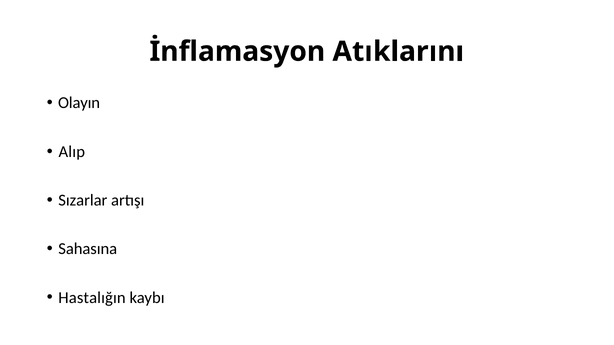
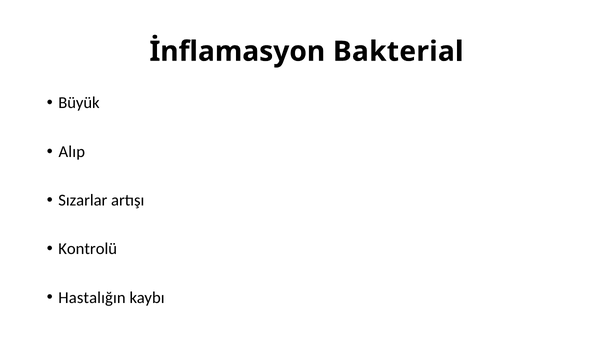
Atıklarını: Atıklarını -> Bakterial (398, 52)
Olayın: Olayın -> Büyük (79, 103)
Sahasına: Sahasına -> Kontrolü (88, 249)
